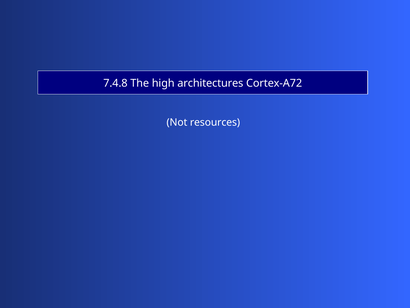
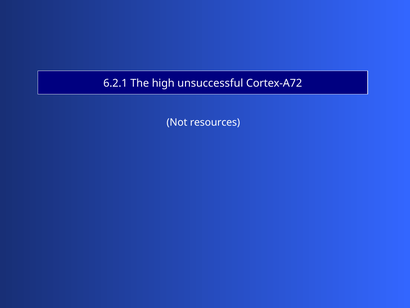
7.4.8: 7.4.8 -> 6.2.1 (115, 83)
architectures: architectures -> unsuccessful (210, 83)
